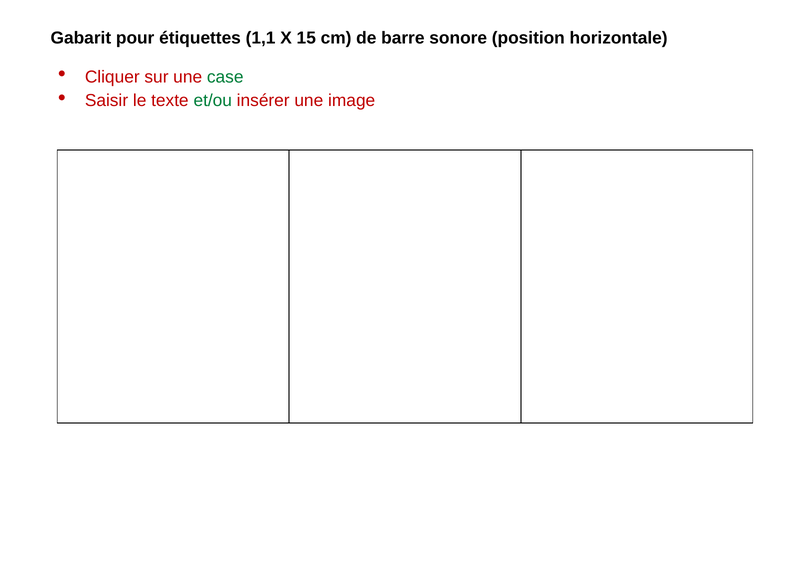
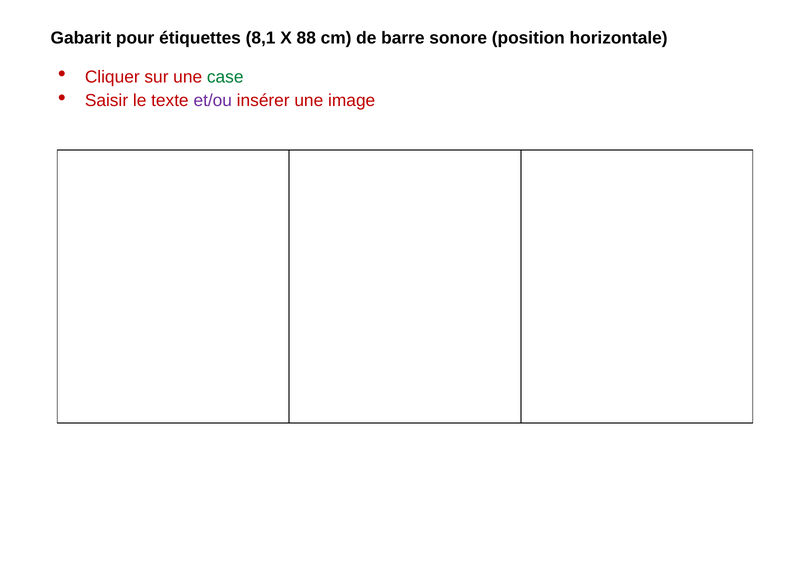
1,1: 1,1 -> 8,1 (261, 38)
15: 15 -> 88 (306, 38)
et/ou colour: green -> purple (213, 101)
